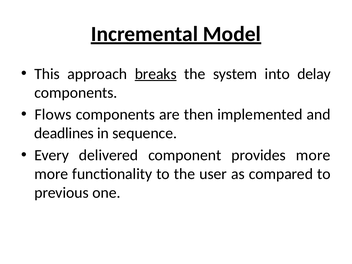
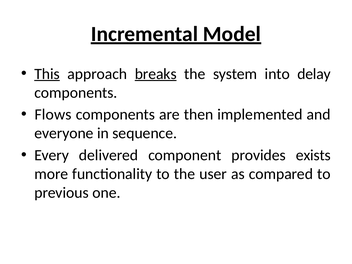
This underline: none -> present (47, 74)
deadlines: deadlines -> everyone (64, 133)
provides more: more -> exists (313, 155)
